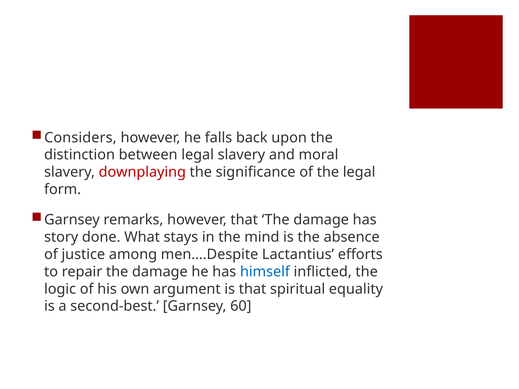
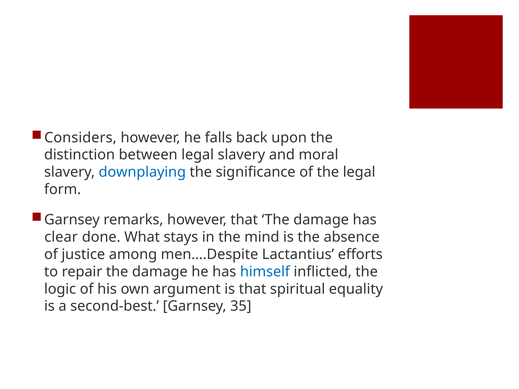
downplaying colour: red -> blue (142, 172)
story: story -> clear (61, 237)
60: 60 -> 35 (241, 306)
